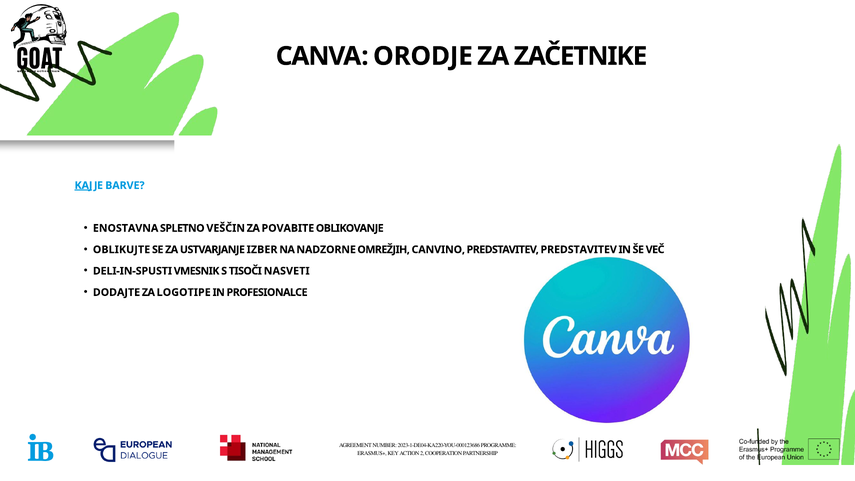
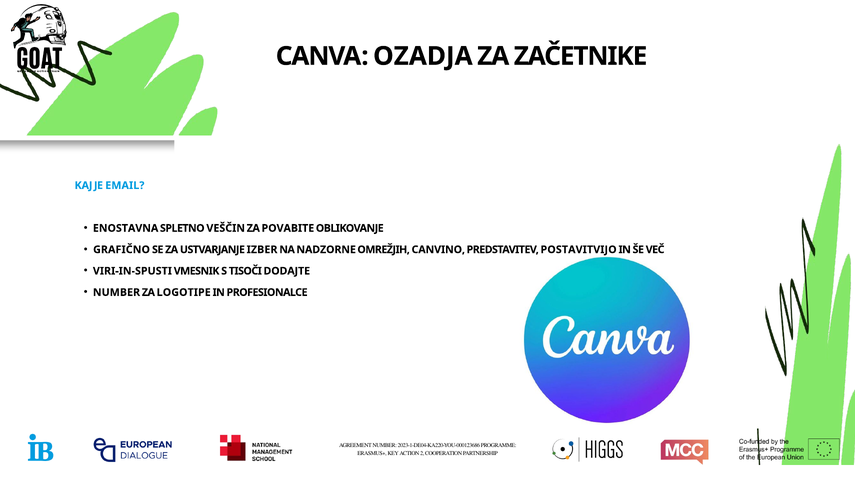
ORODJE: ORODJE -> OZADJA (423, 56)
KAJ underline: present -> none (84, 185)
BARVE: BARVE -> EMAIL (125, 185)
OBLIKUJTE: OBLIKUJTE -> GRAFIČNO (122, 250)
PREDSTAVITEV PREDSTAVITEV: PREDSTAVITEV -> POSTAVITVIJO (579, 250)
DELI-IN-SPUSTI: DELI-IN-SPUSTI -> VIRI-IN-SPUSTI (132, 271)
NASVETI: NASVETI -> DODAJTE (287, 271)
DODAJTE: DODAJTE -> NUMBER (116, 292)
